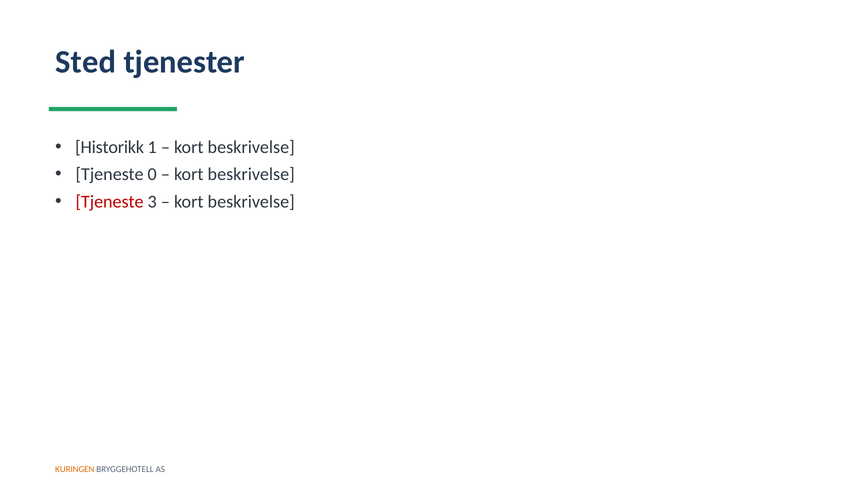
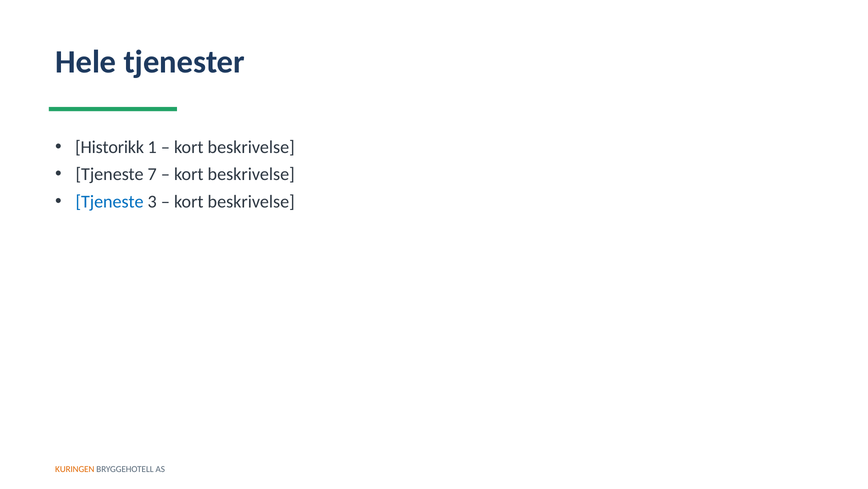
Sted: Sted -> Hele (86, 62)
0: 0 -> 7 (152, 174)
Tjeneste colour: red -> blue (110, 201)
